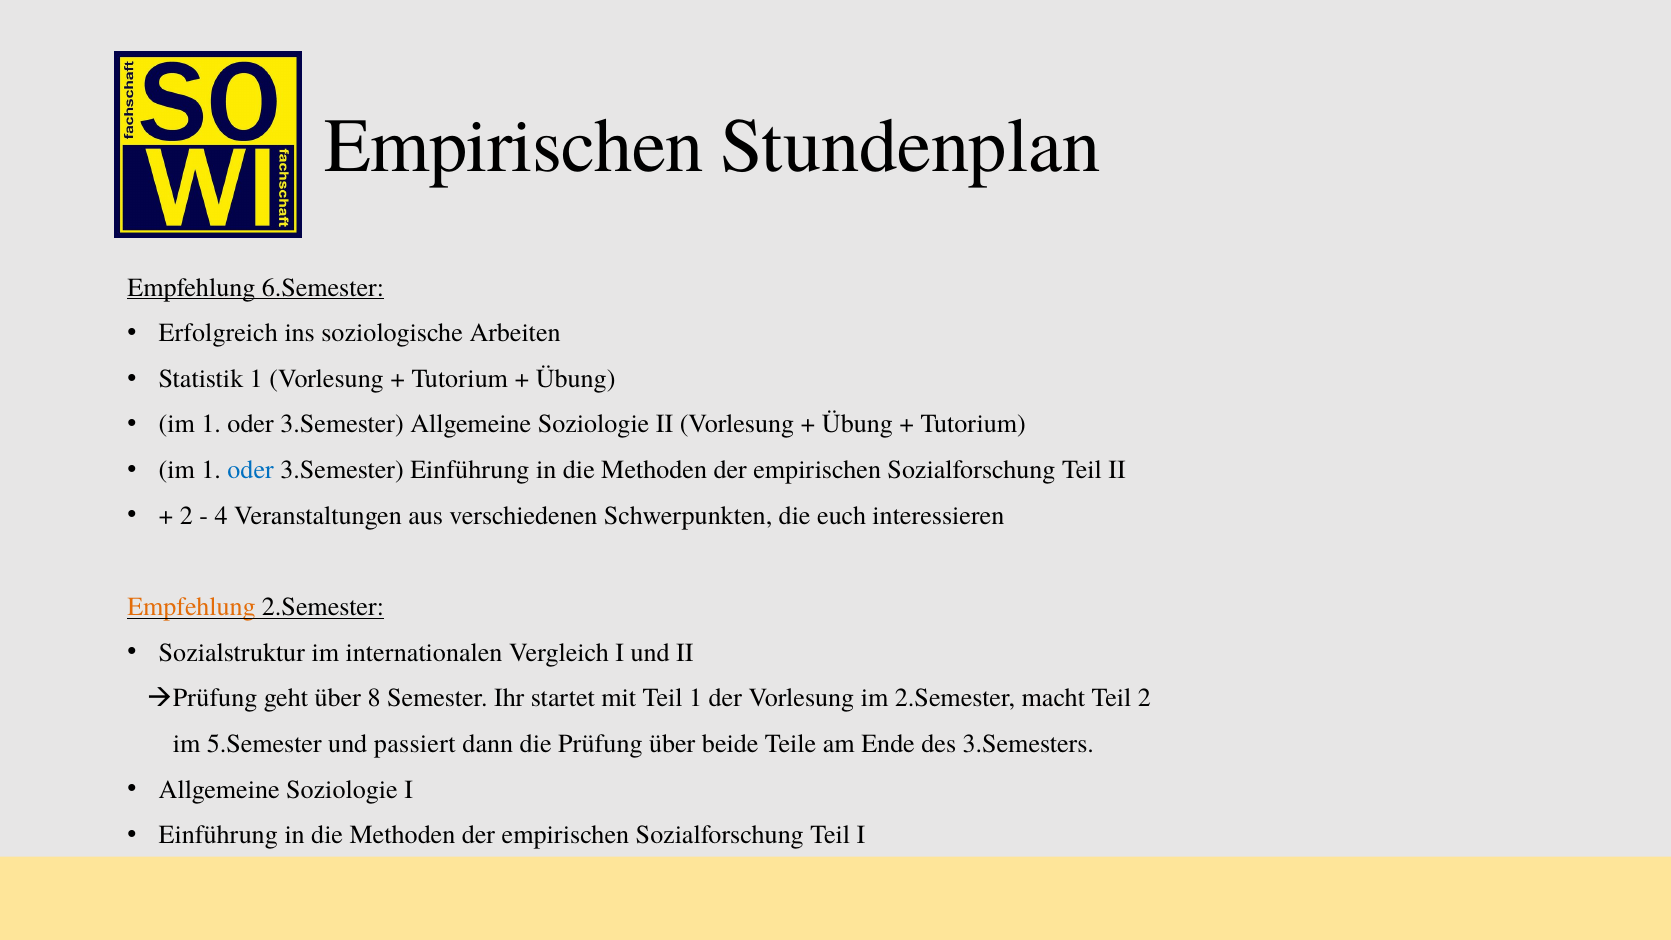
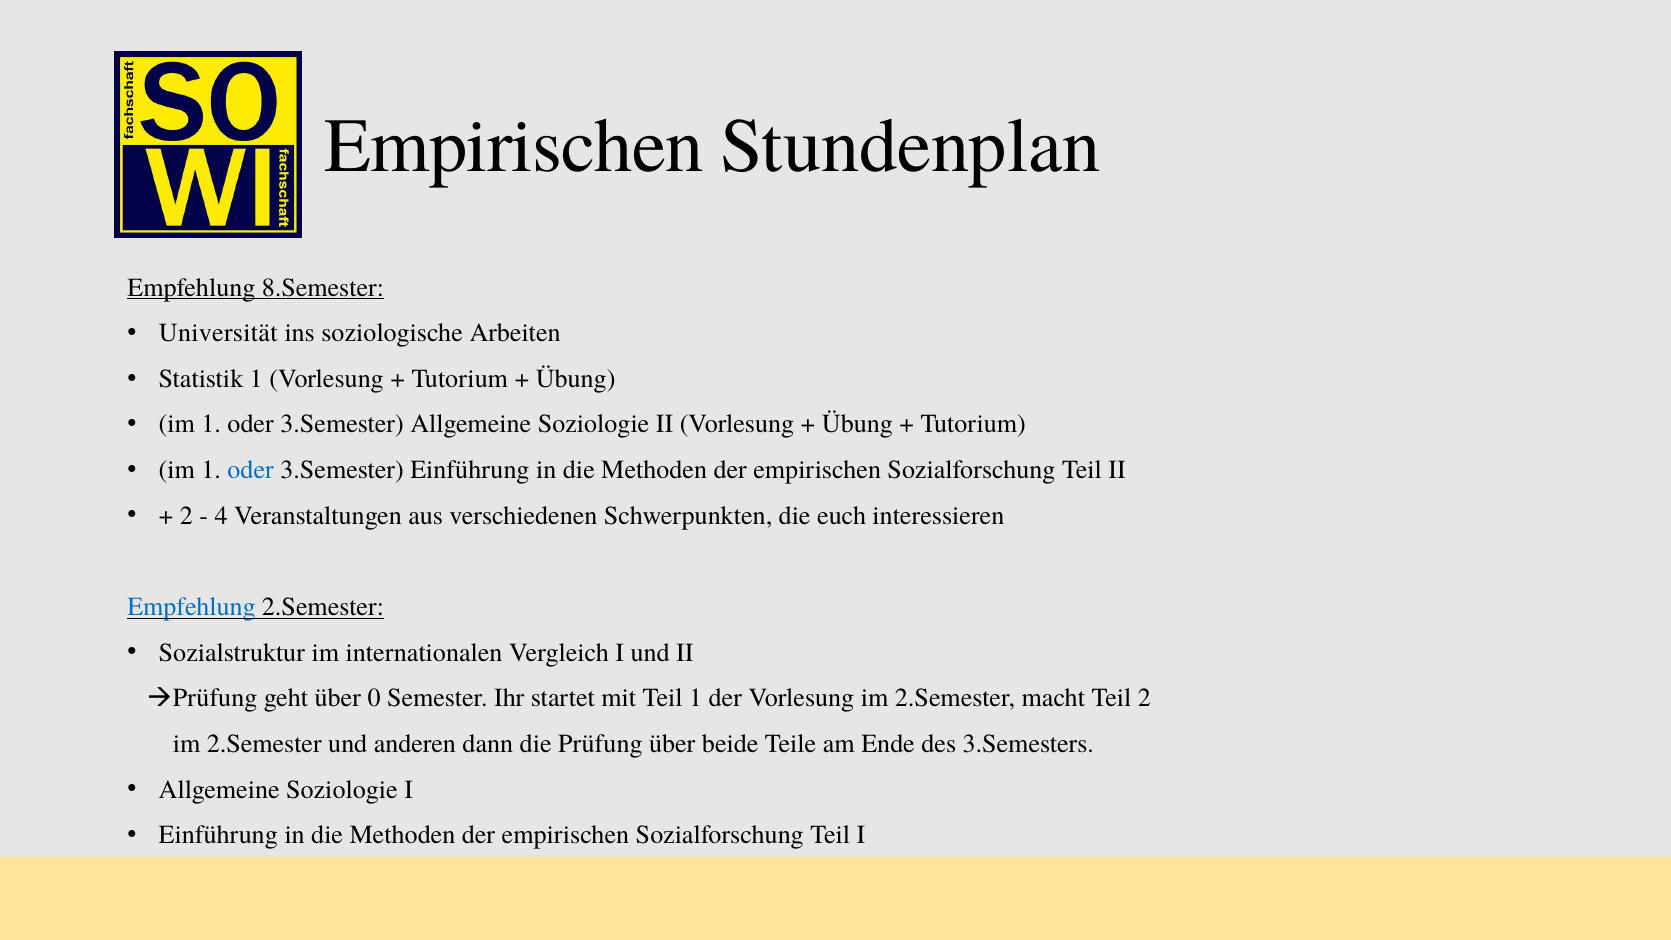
6.Semester: 6.Semester -> 8.Semester (323, 287)
Erfolgreich: Erfolgreich -> Universität (218, 333)
Empfehlung colour: orange -> blue (191, 607)
8: 8 -> 0 (374, 698)
5.Semester: 5.Semester -> 2.Semester (264, 744)
passiert: passiert -> anderen (415, 744)
